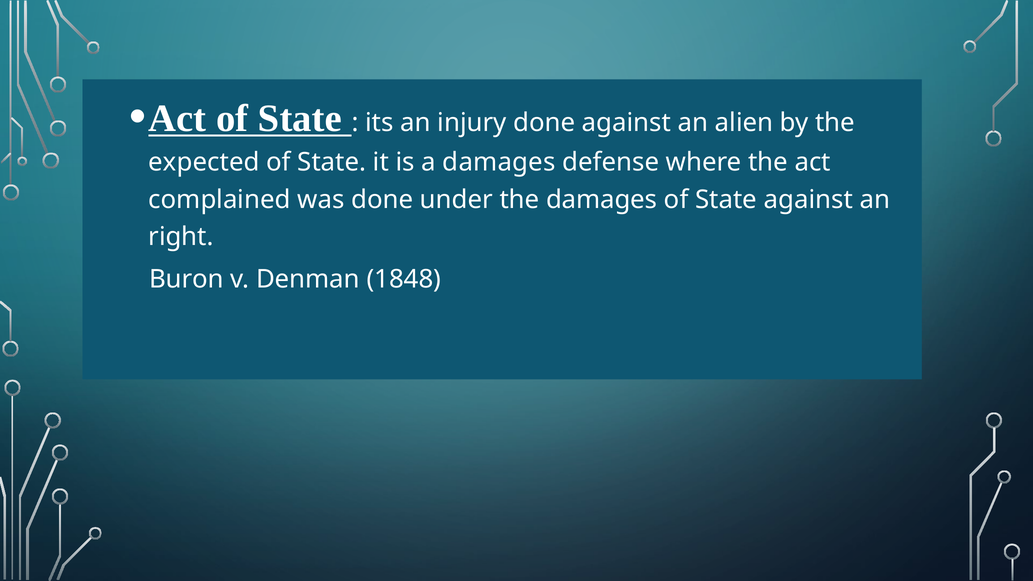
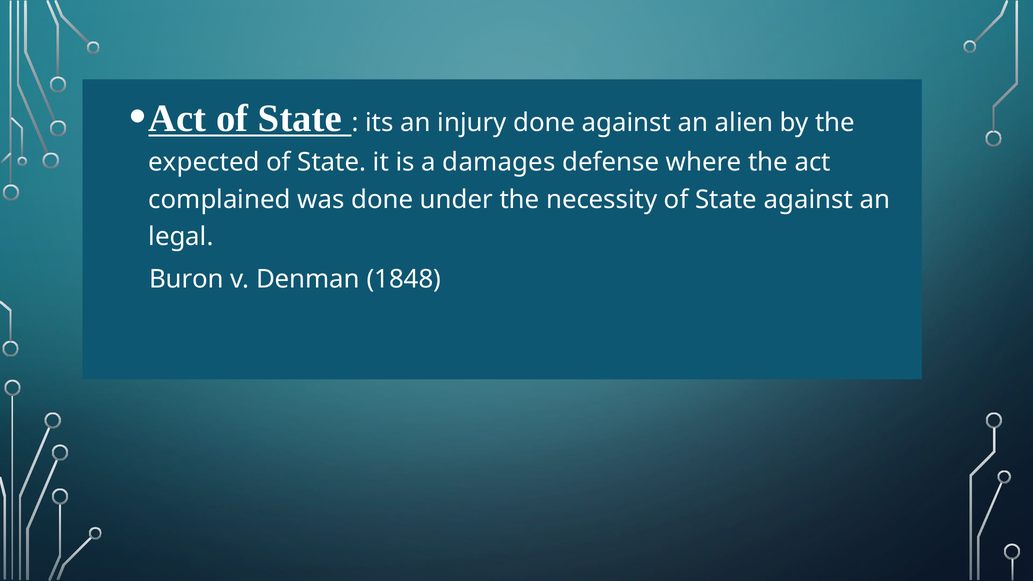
the damages: damages -> necessity (602, 200)
right: right -> legal (181, 237)
